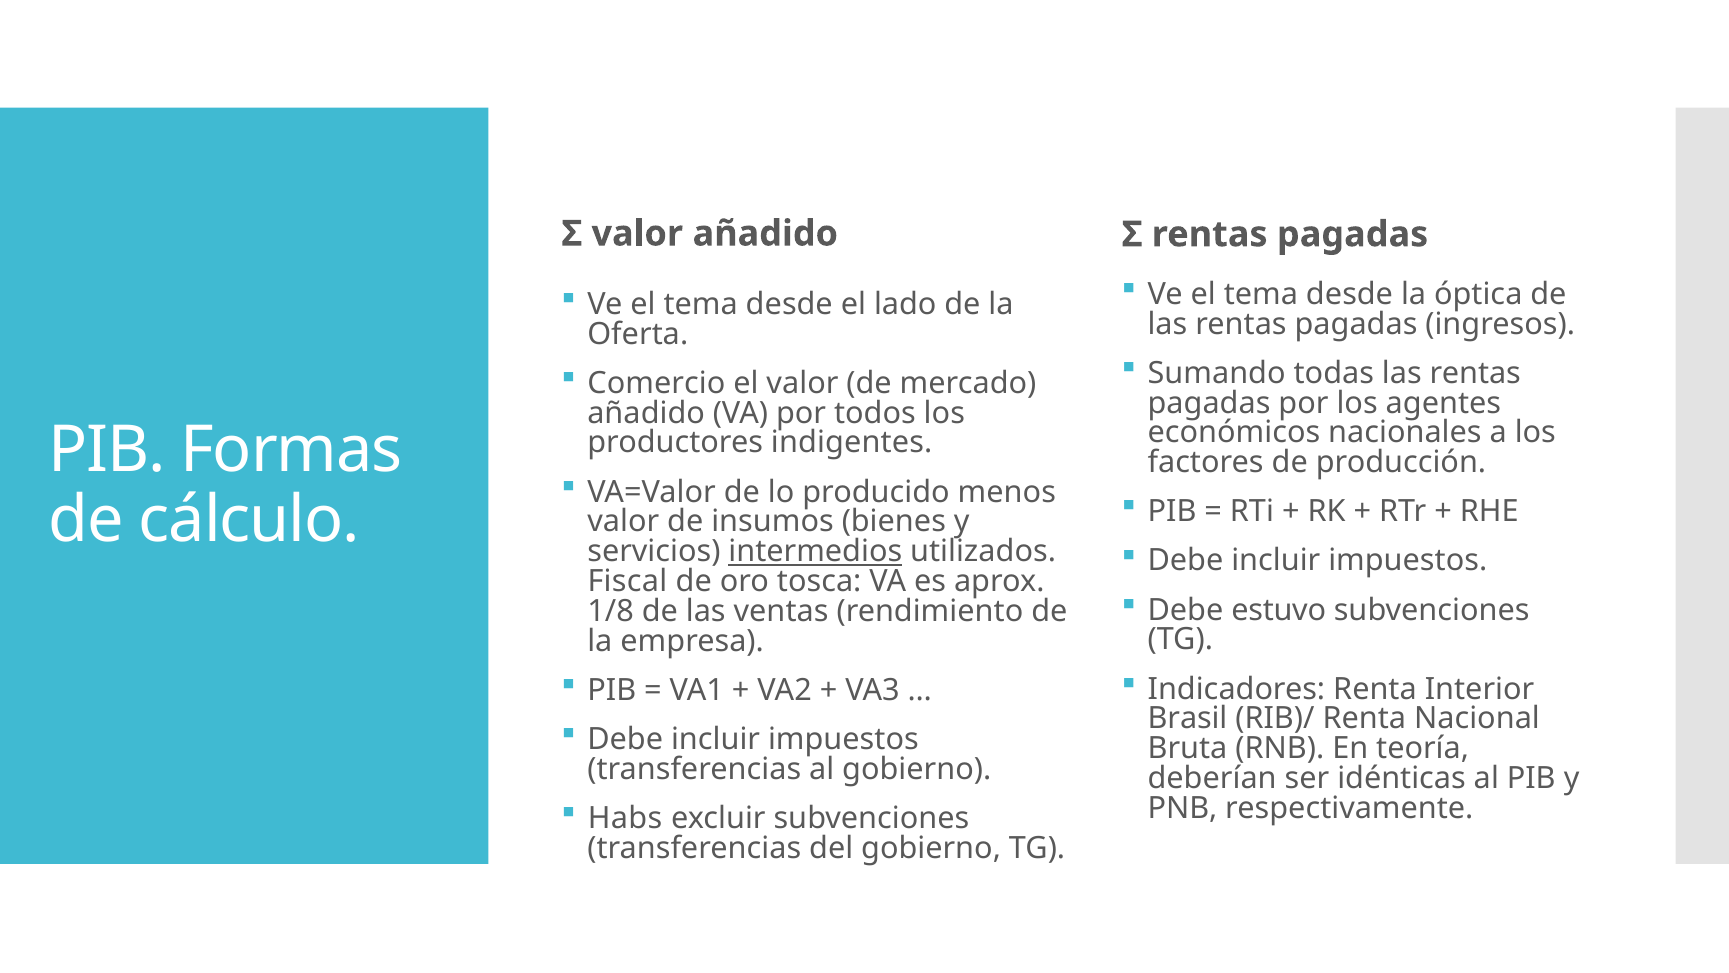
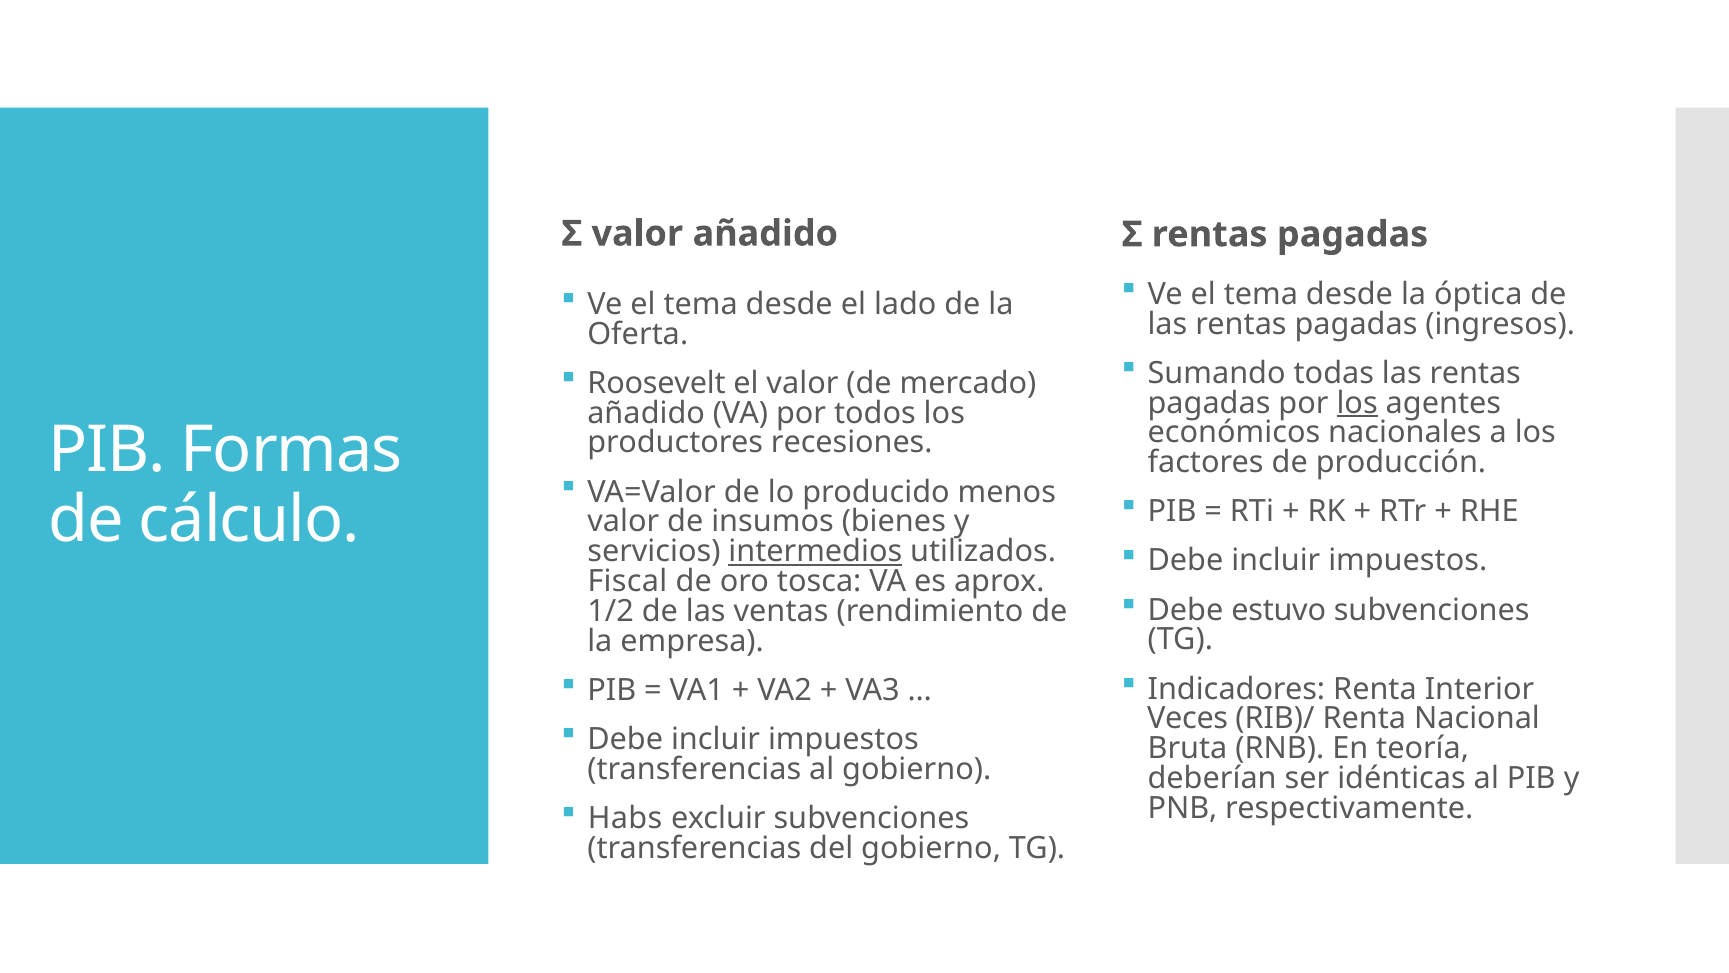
Comercio: Comercio -> Roosevelt (657, 383)
los underline: none -> present (1357, 403)
indigentes: indigentes -> recesiones (852, 443)
1/8: 1/8 -> 1/2 (611, 611)
Brasil: Brasil -> Veces (1188, 718)
